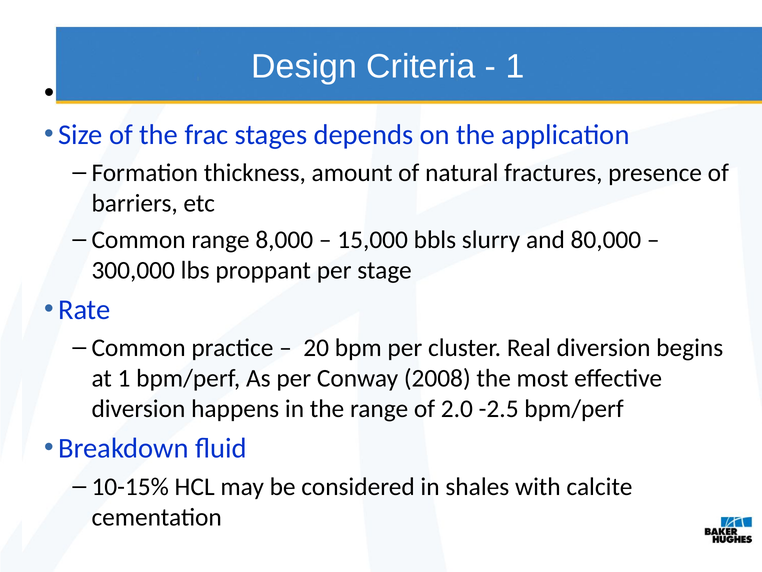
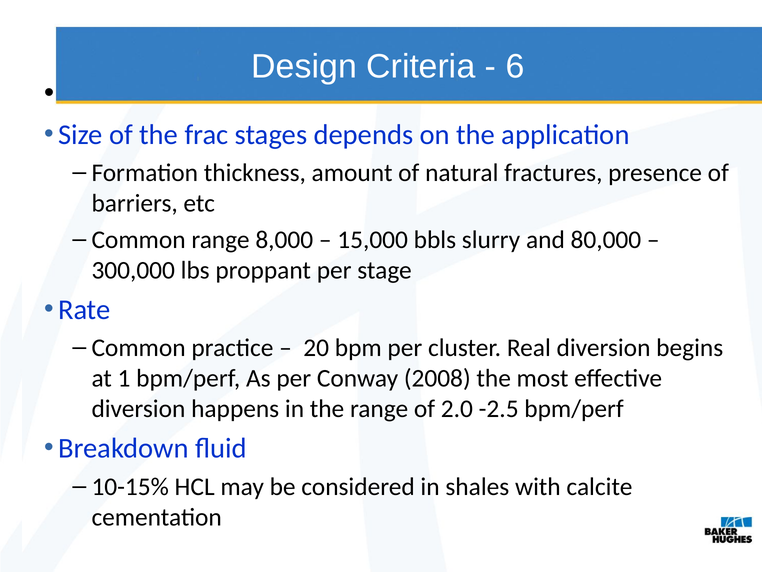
1: 1 -> 6 (515, 67)
